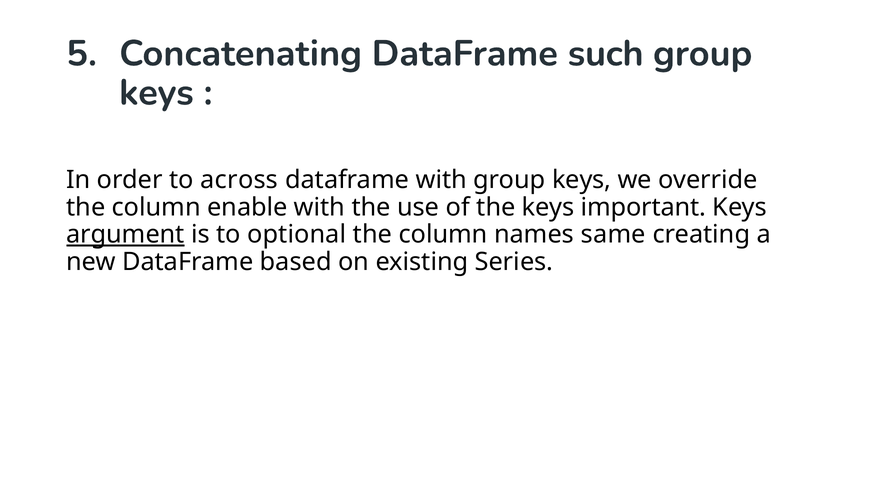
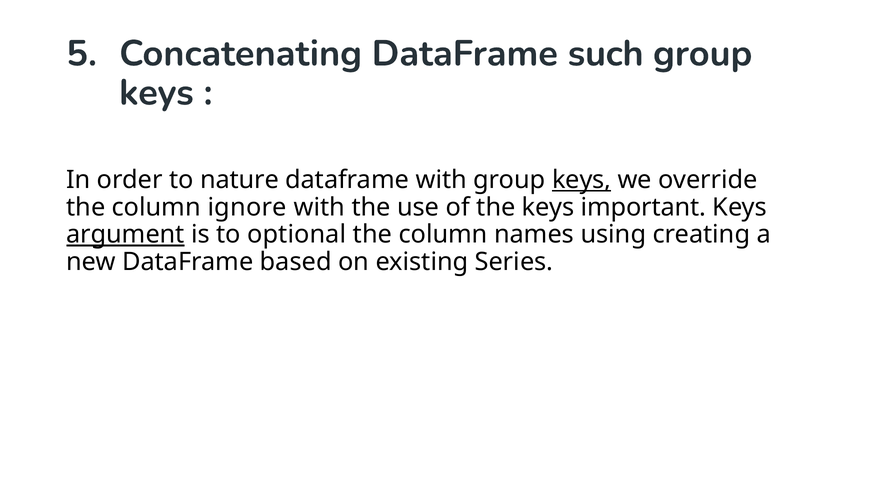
across: across -> nature (239, 180)
keys underline: none -> present (582, 180)
enable: enable -> ignore (247, 207)
same: same -> using (613, 234)
